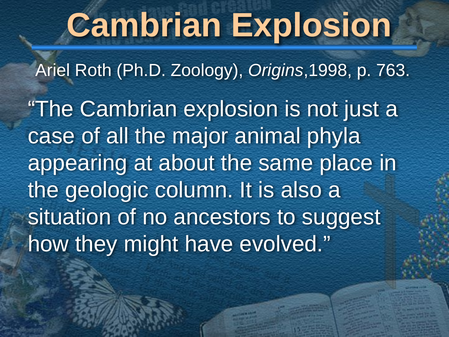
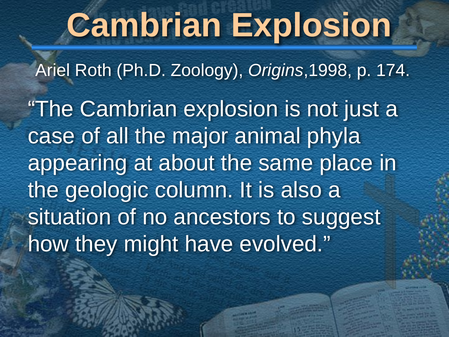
763: 763 -> 174 (393, 70)
